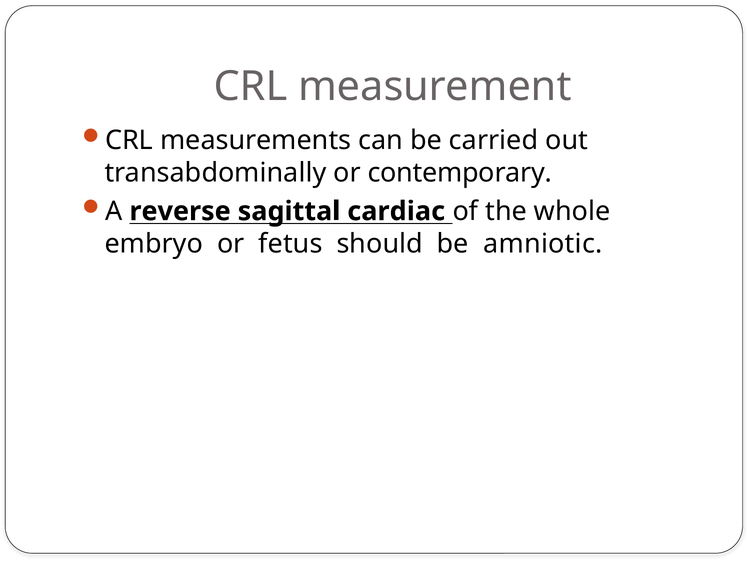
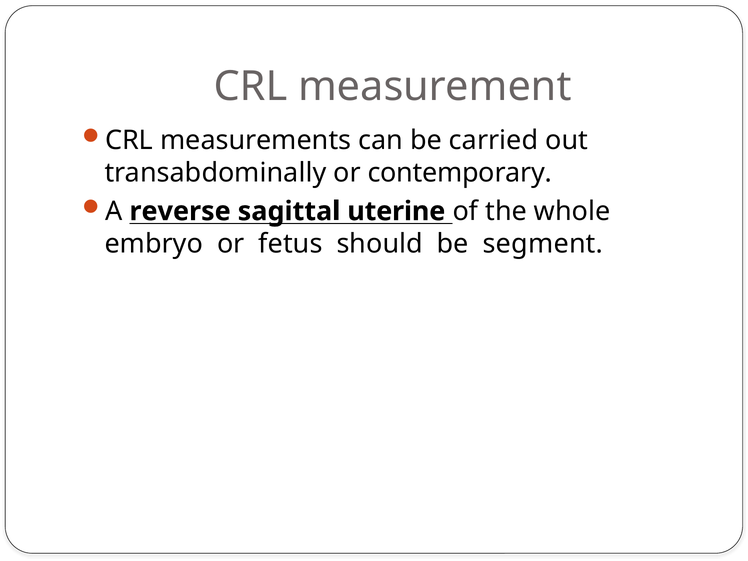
cardiac: cardiac -> uterine (396, 211)
amniotic: amniotic -> segment (543, 244)
